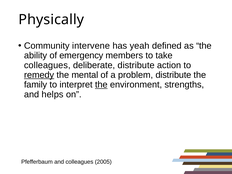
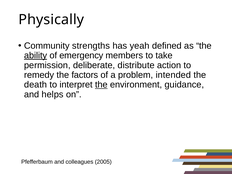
intervene: intervene -> strengths (91, 46)
ability underline: none -> present (36, 55)
colleagues: colleagues -> permission (47, 65)
remedy underline: present -> none (39, 75)
mental: mental -> factors (85, 75)
problem distribute: distribute -> intended (173, 75)
family: family -> death (36, 85)
strengths: strengths -> guidance (184, 85)
